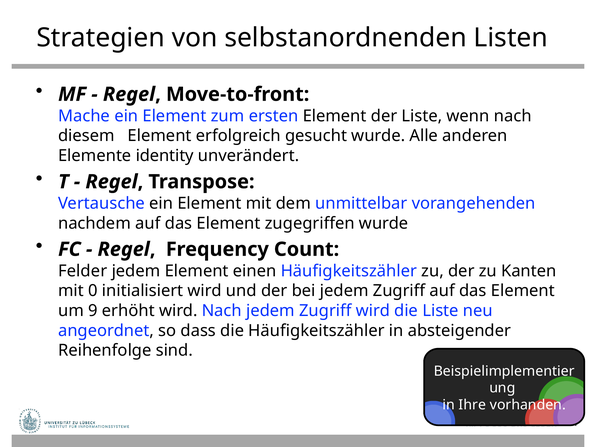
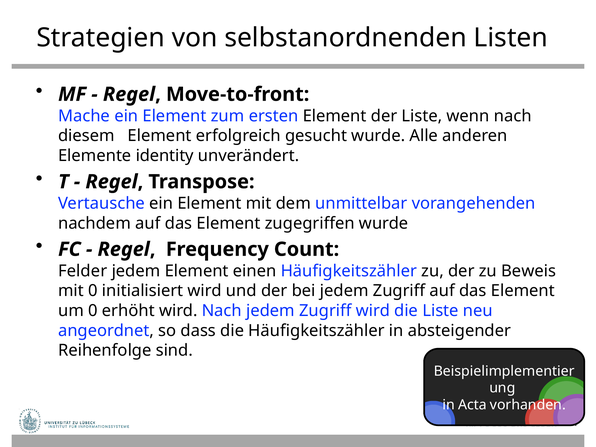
Kanten: Kanten -> Beweis (529, 271)
um 9: 9 -> 0 (93, 311)
Ihre: Ihre -> Acta (472, 405)
